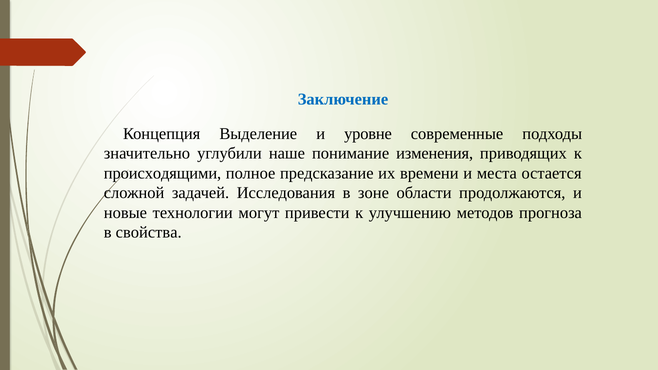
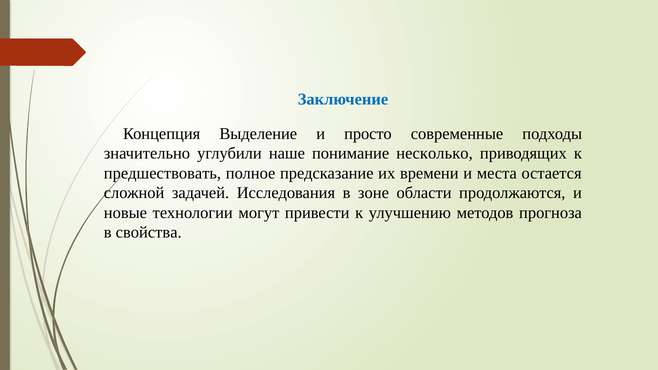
уровне: уровне -> просто (368, 134)
изменения: изменения -> несколько (435, 154)
происходящими: происходящими -> предшествовать (162, 173)
